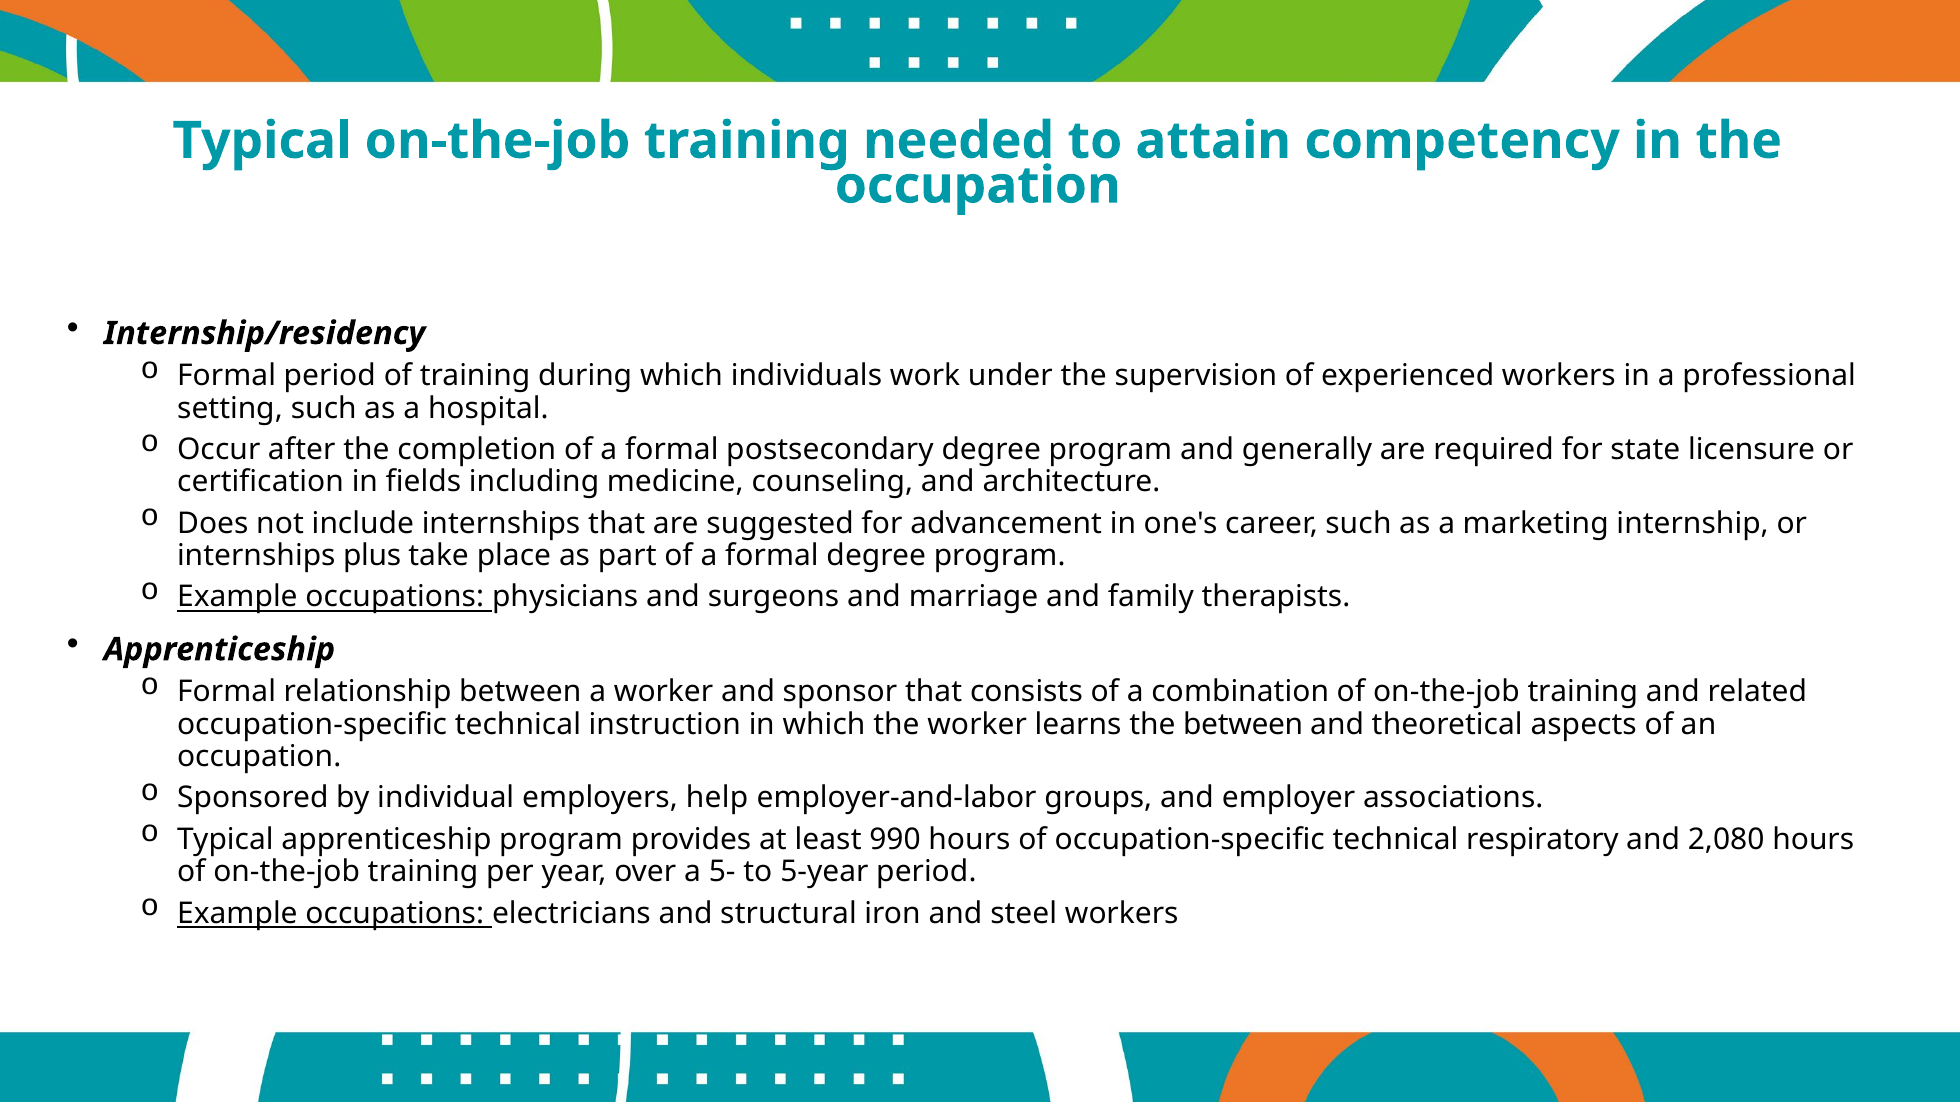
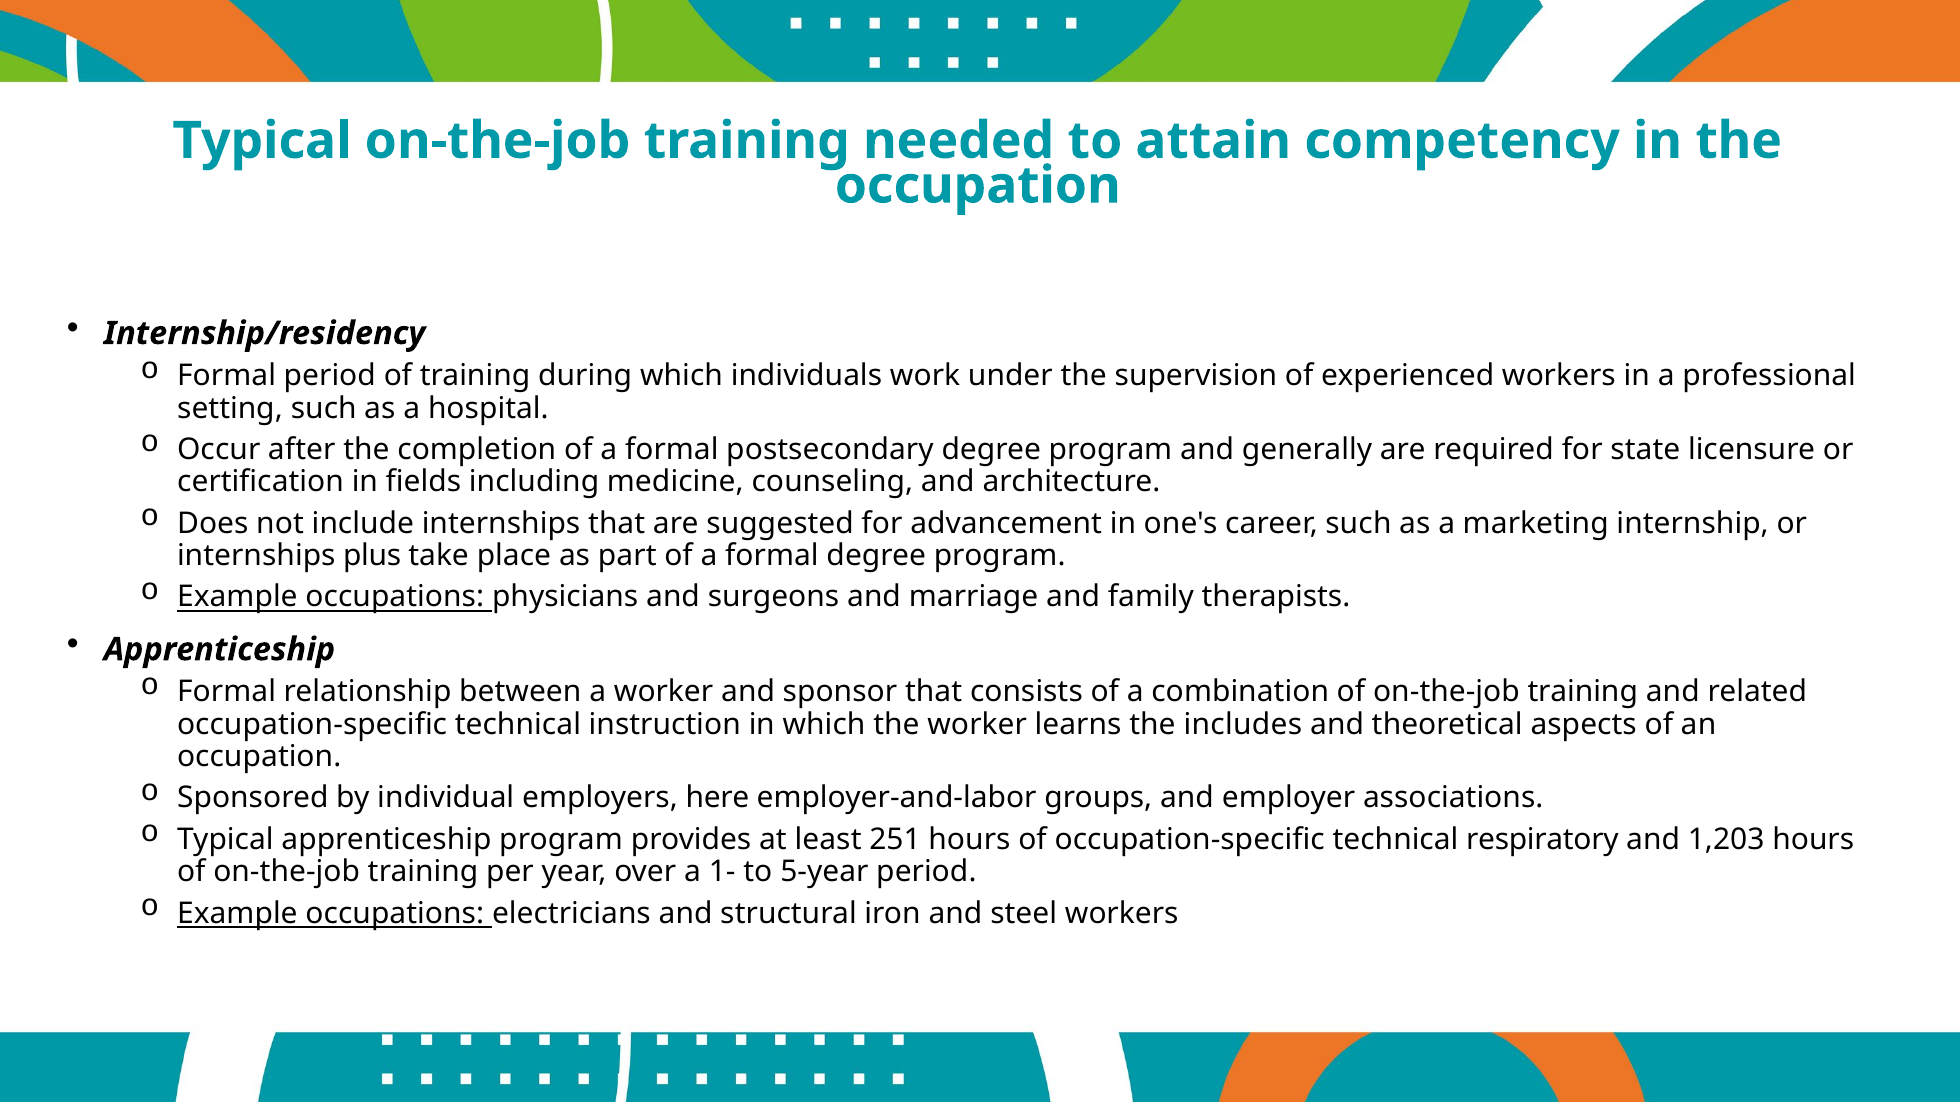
the between: between -> includes (1243, 725)
help: help -> here (717, 799)
990: 990 -> 251 (895, 840)
2,080: 2,080 -> 1,203 (1726, 840)
5-: 5- -> 1- (722, 872)
